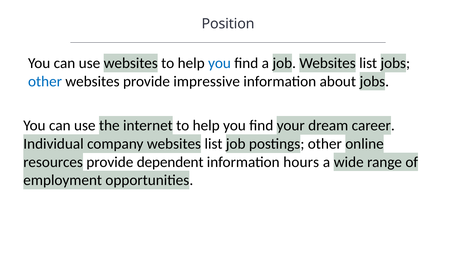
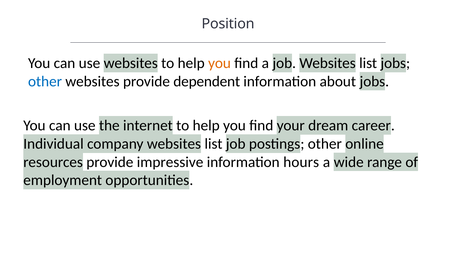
you colour: blue -> orange (219, 63)
impressive: impressive -> dependent (207, 82)
dependent: dependent -> impressive (170, 162)
